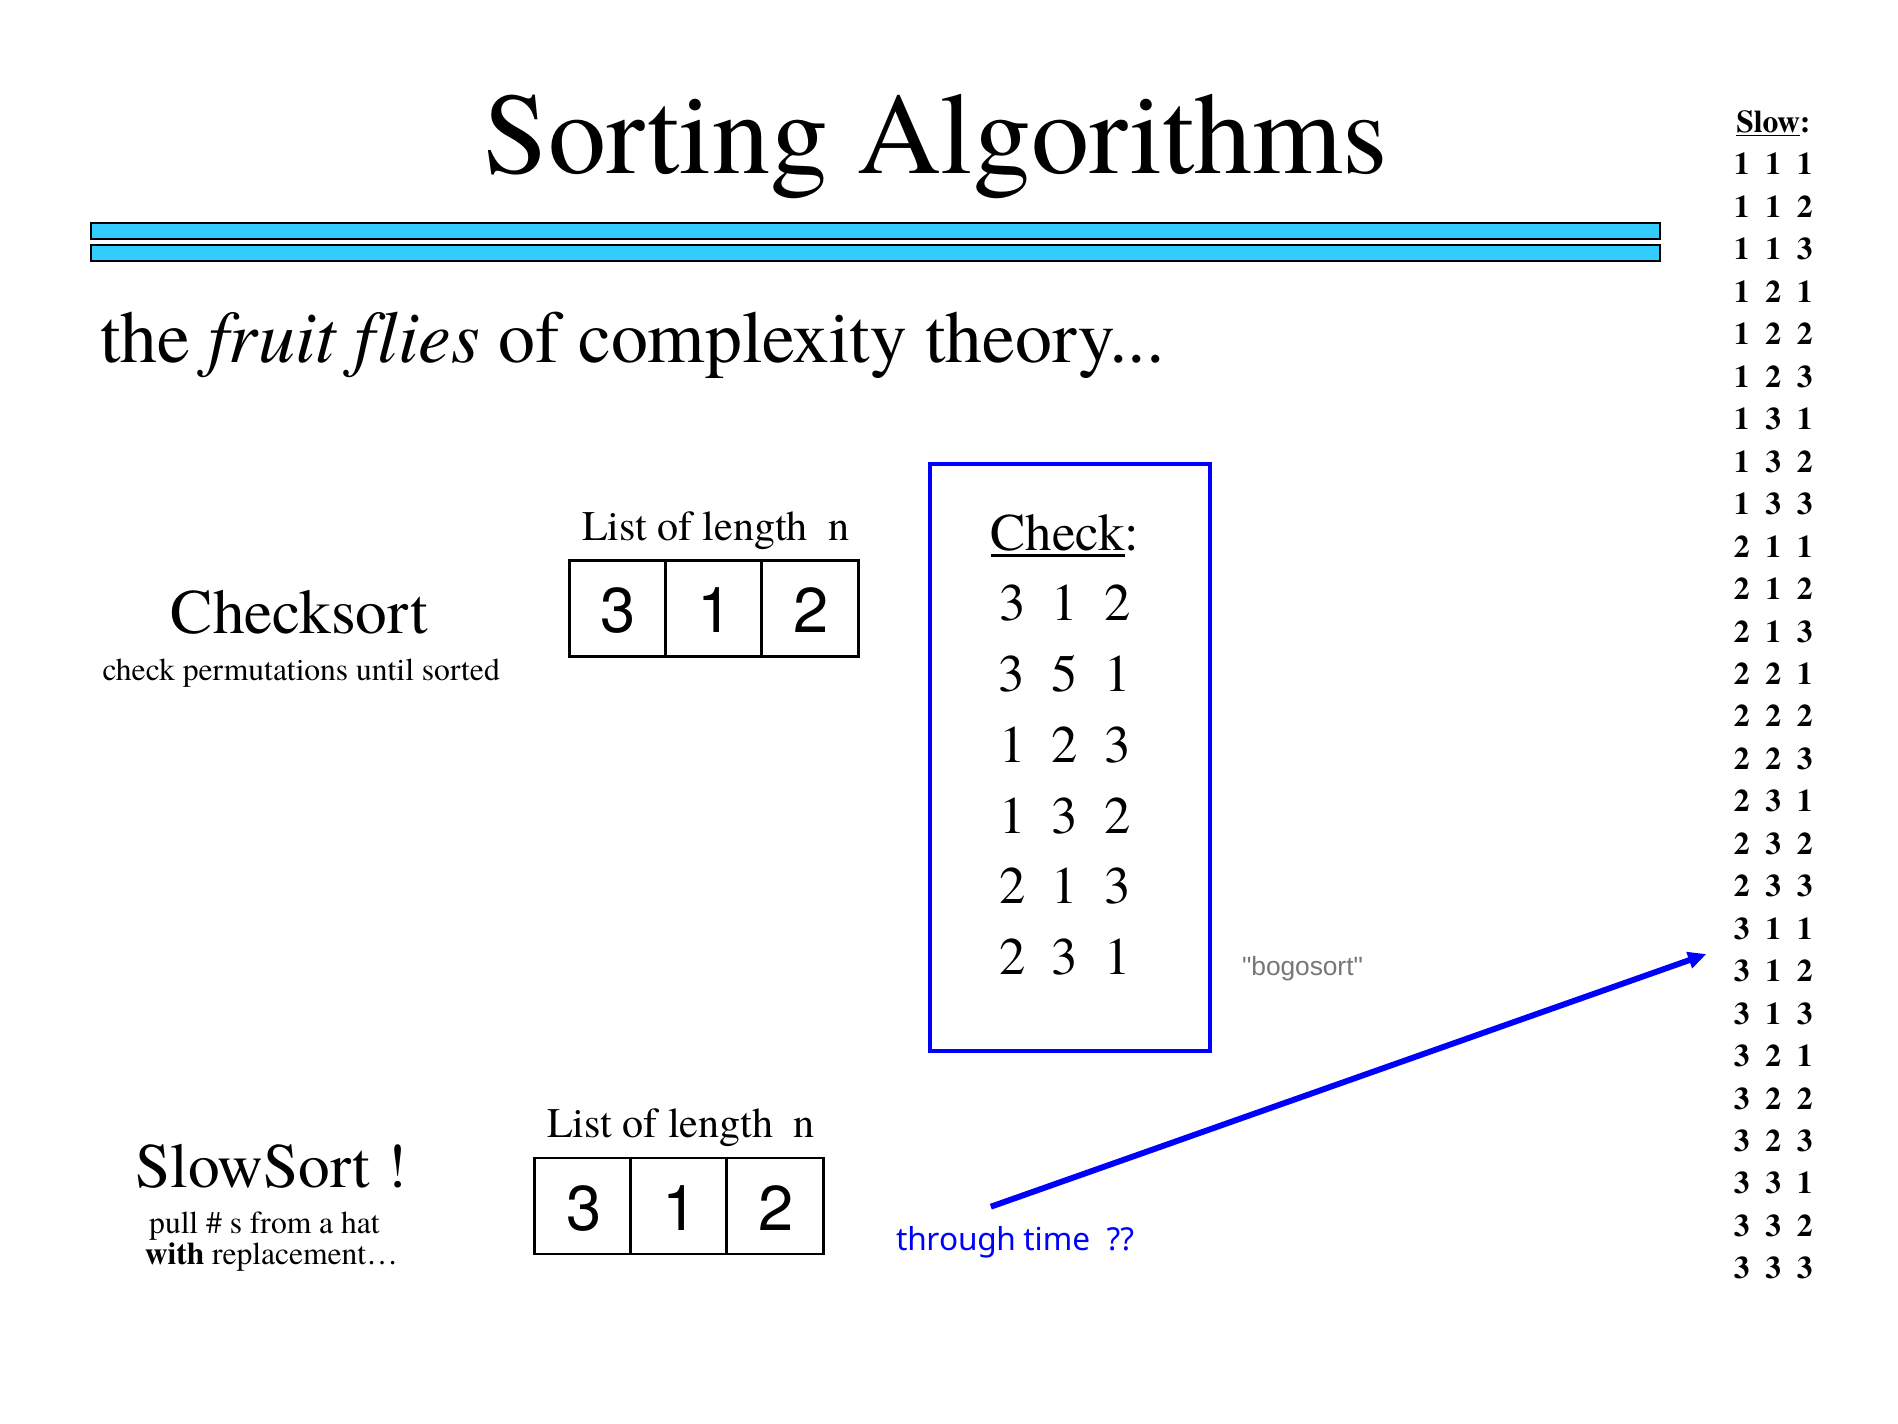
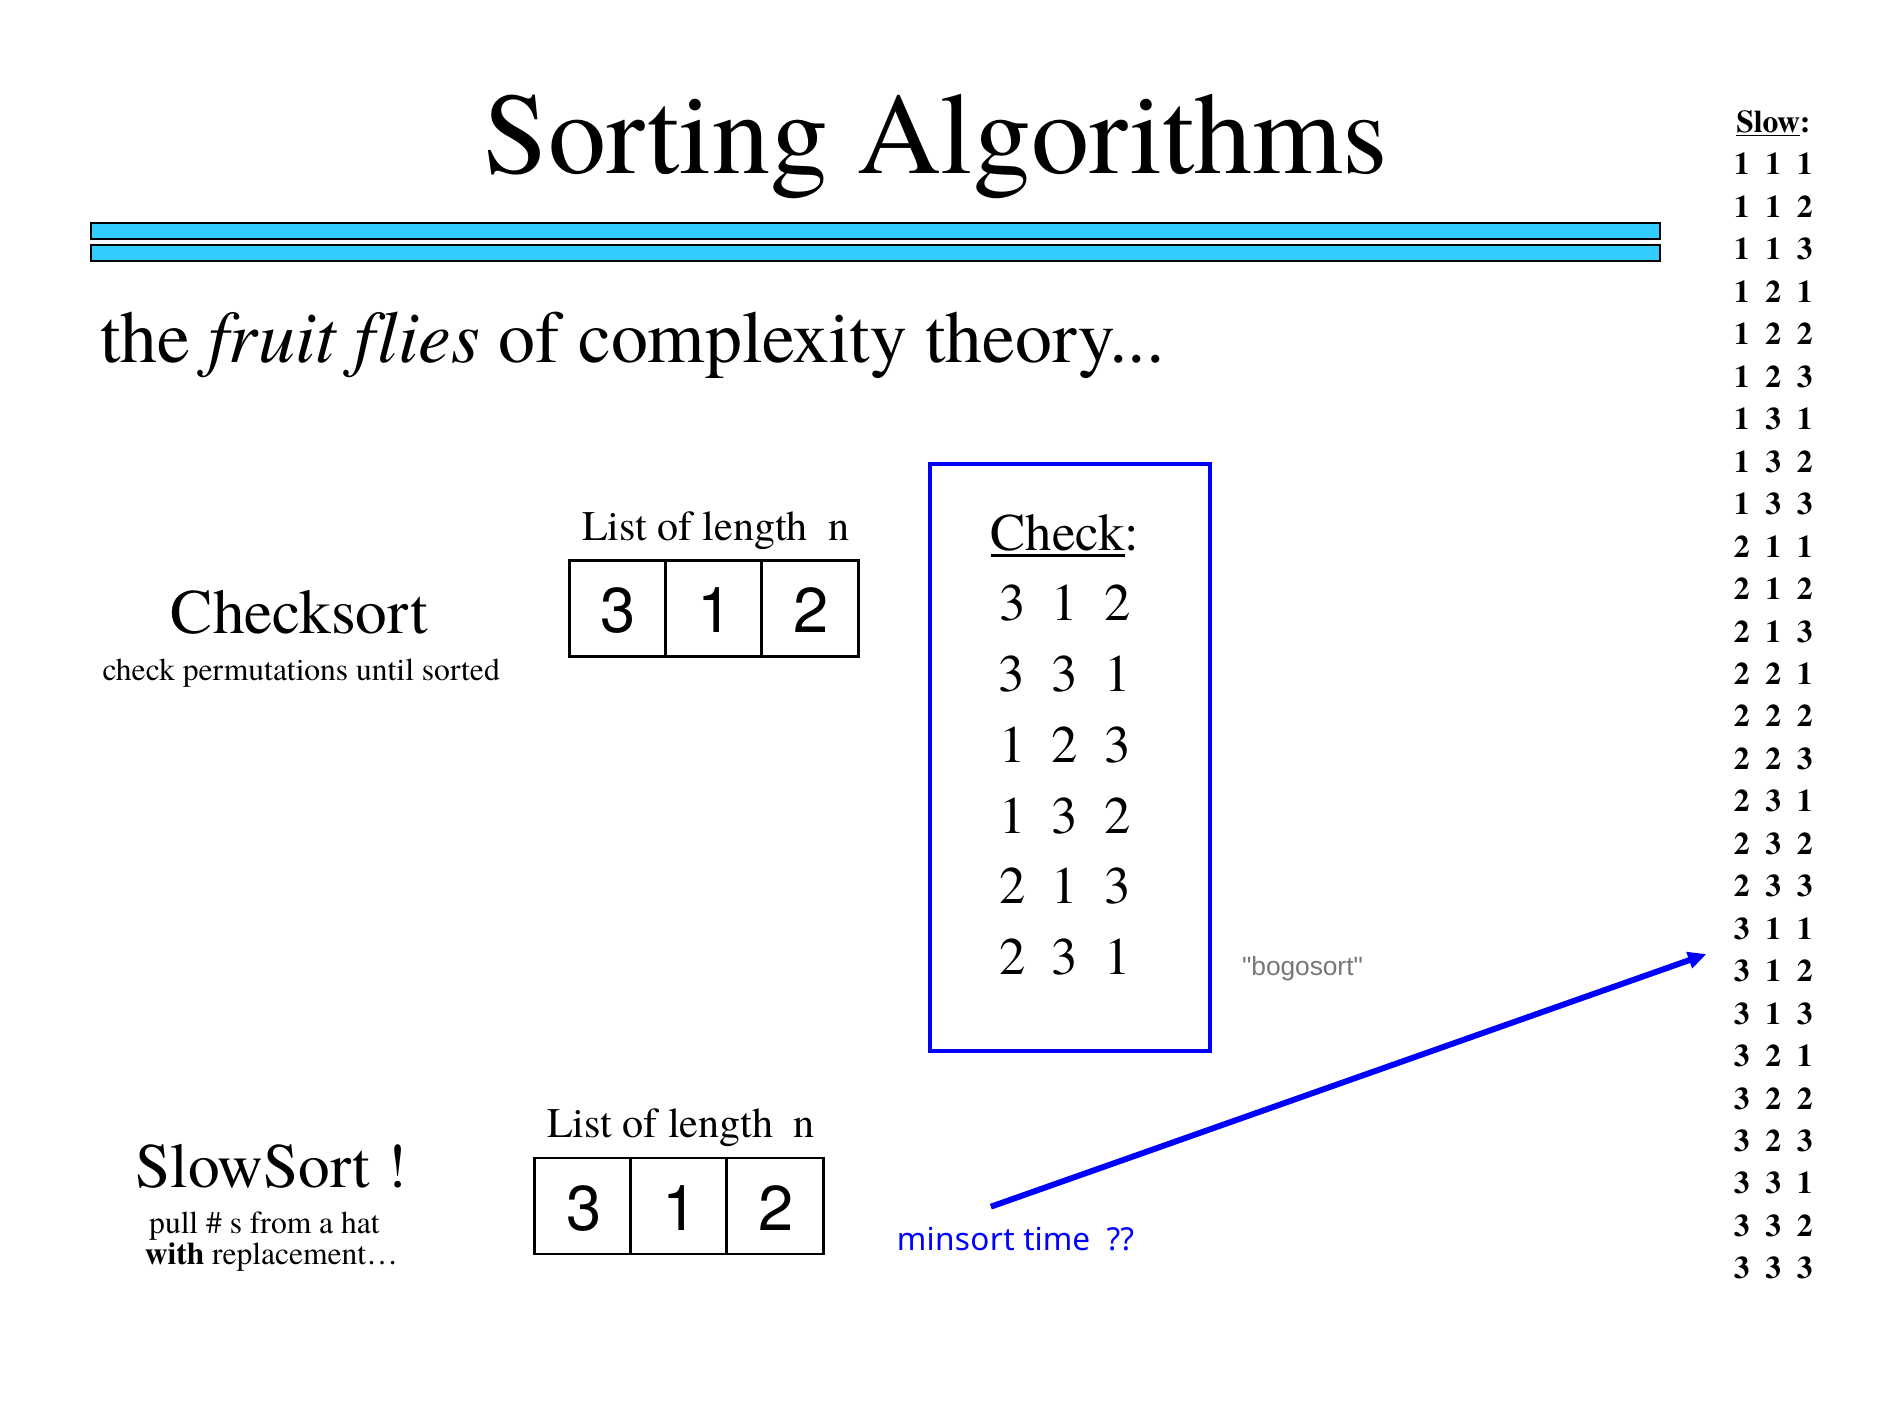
5: 5 -> 3 (1065, 674)
through: through -> minsort (956, 1239)
